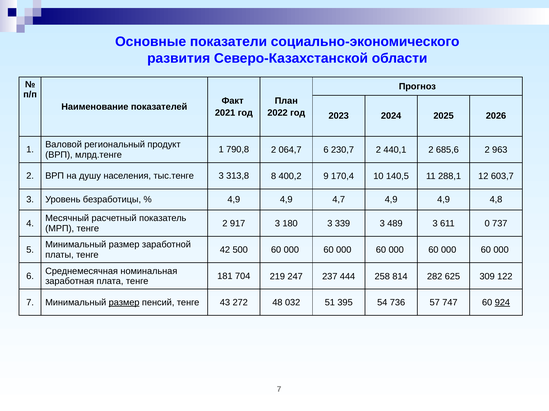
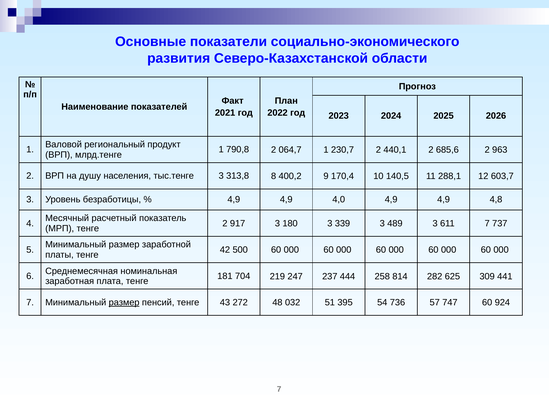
064,7 6: 6 -> 1 (326, 150)
4,7: 4,7 -> 4,0 (339, 200)
611 0: 0 -> 7 (487, 224)
122: 122 -> 441 (505, 277)
924 underline: present -> none (502, 303)
